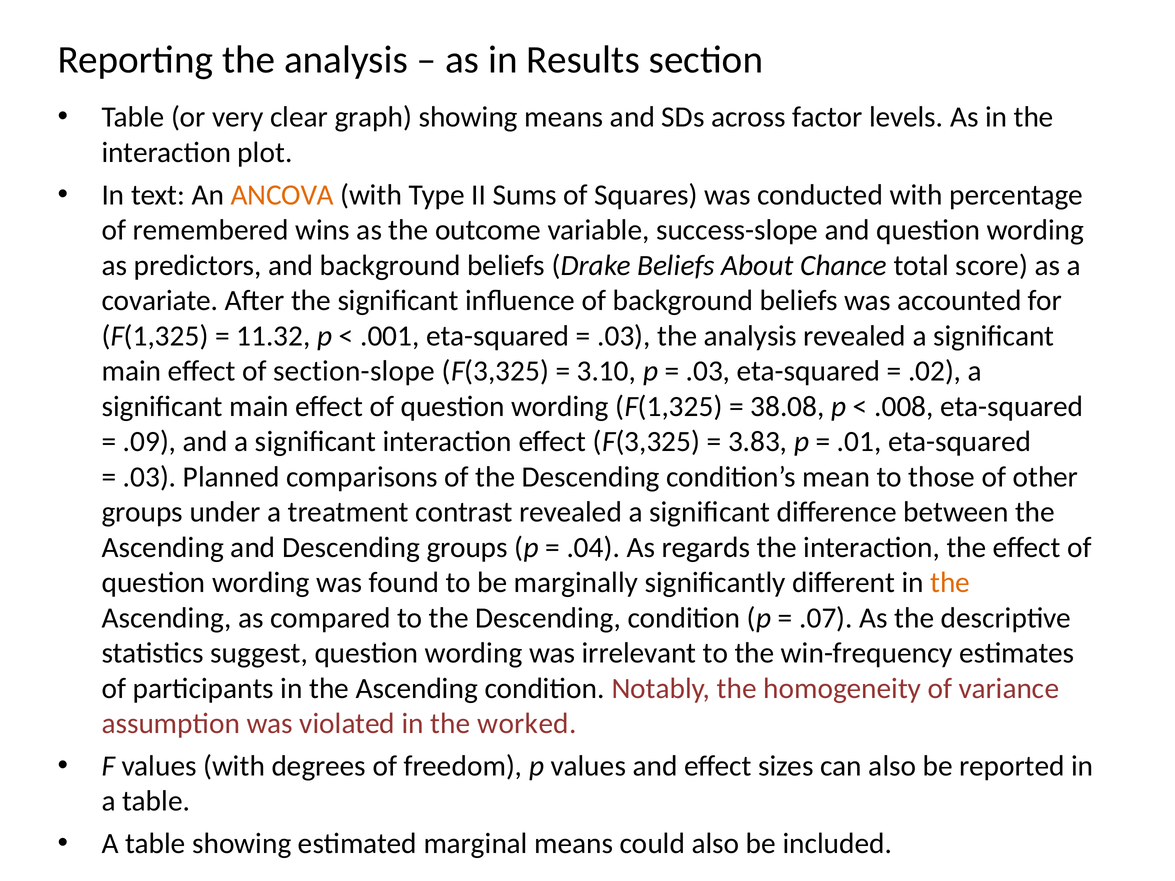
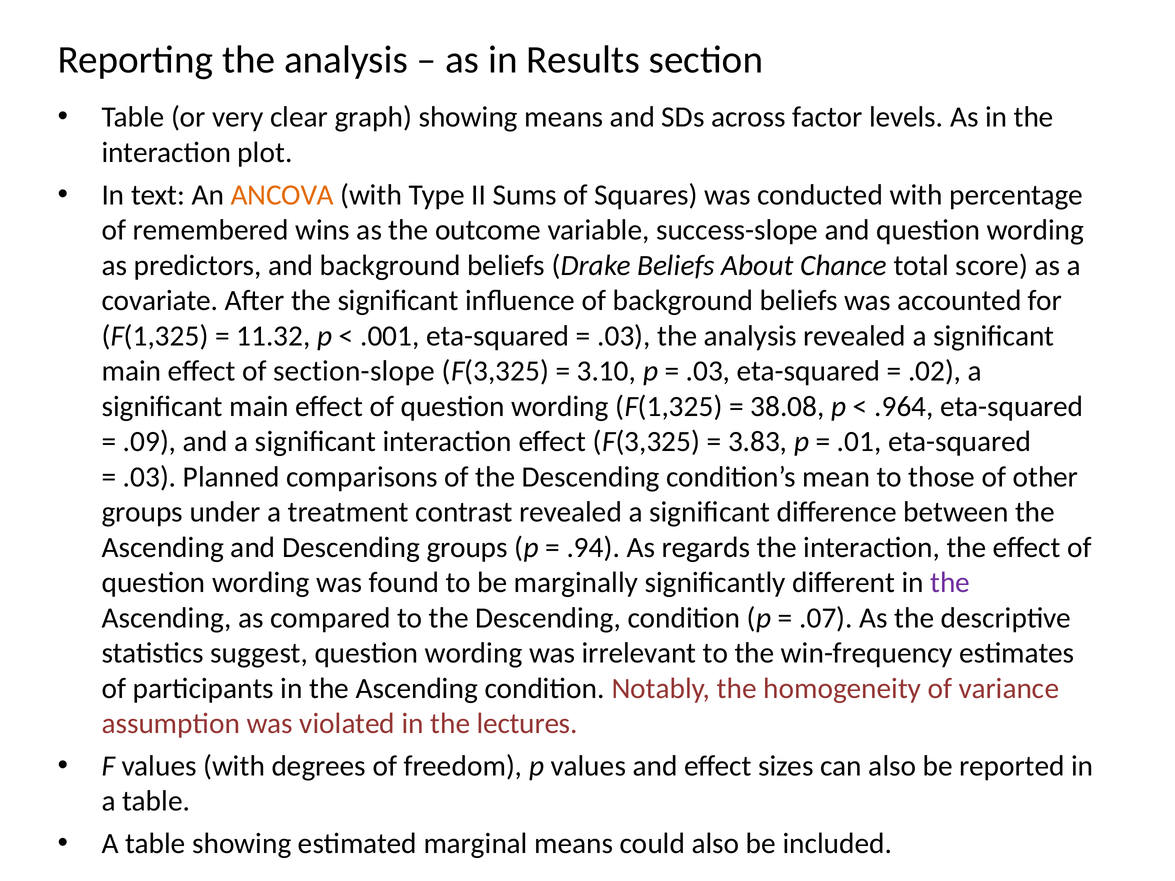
.008: .008 -> .964 (904, 407)
.04: .04 -> .94 (593, 548)
the colour: orange -> purple (950, 583)
worked: worked -> lectures (527, 724)
